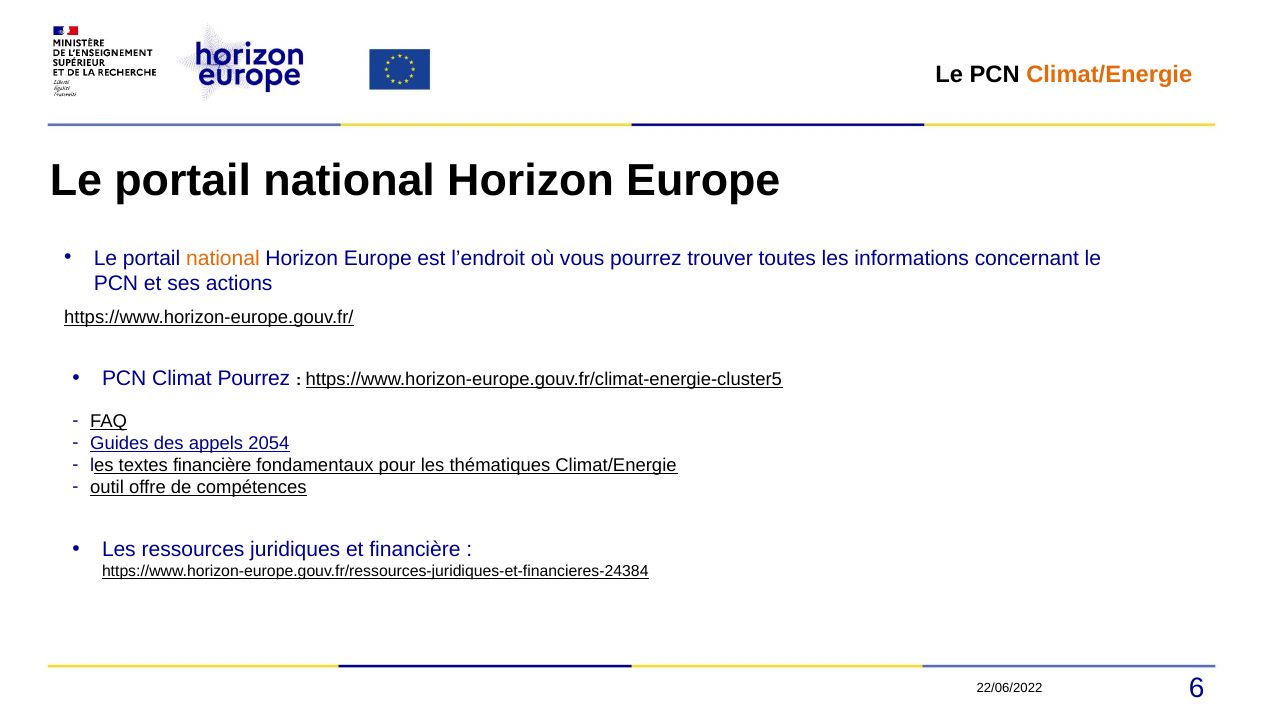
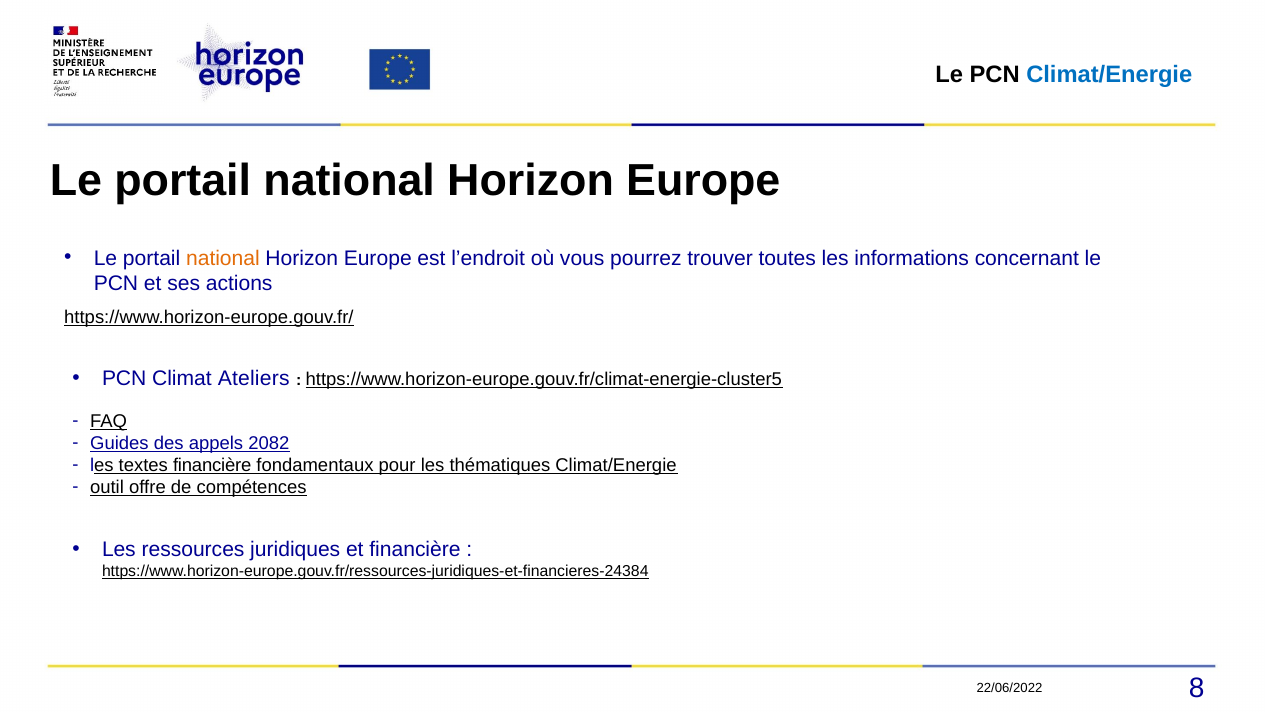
Climat/Energie colour: orange -> blue (1109, 74)
Climat Pourrez: Pourrez -> Ateliers (254, 379)
2054: 2054 -> 2082 (269, 443)
6: 6 -> 8 (1197, 689)
